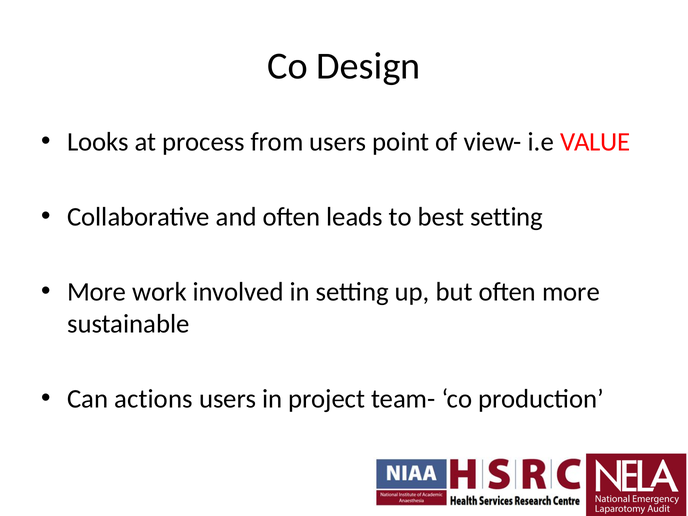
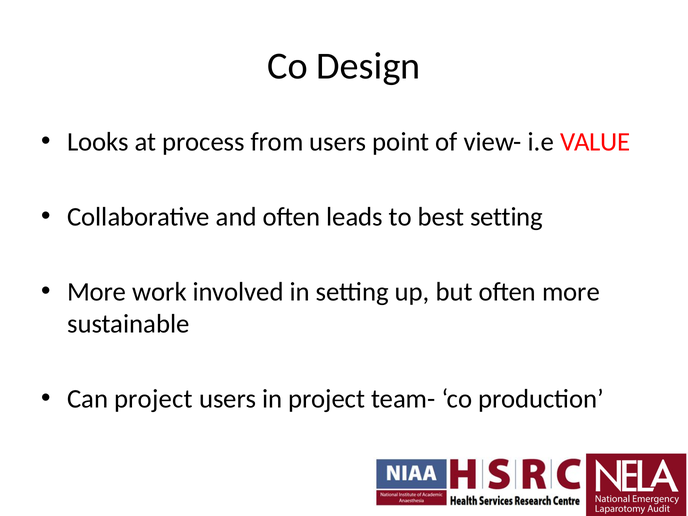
Can actions: actions -> project (153, 399)
